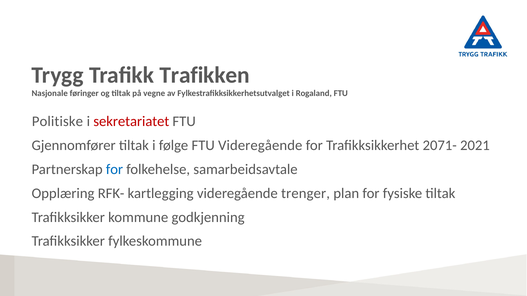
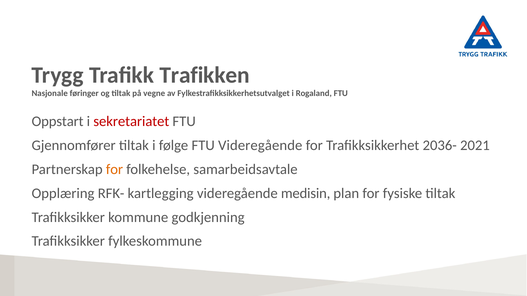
Politiske: Politiske -> Oppstart (58, 121)
2071-: 2071- -> 2036- (440, 145)
for colour: blue -> orange (114, 169)
trenger: trenger -> medisin (306, 193)
